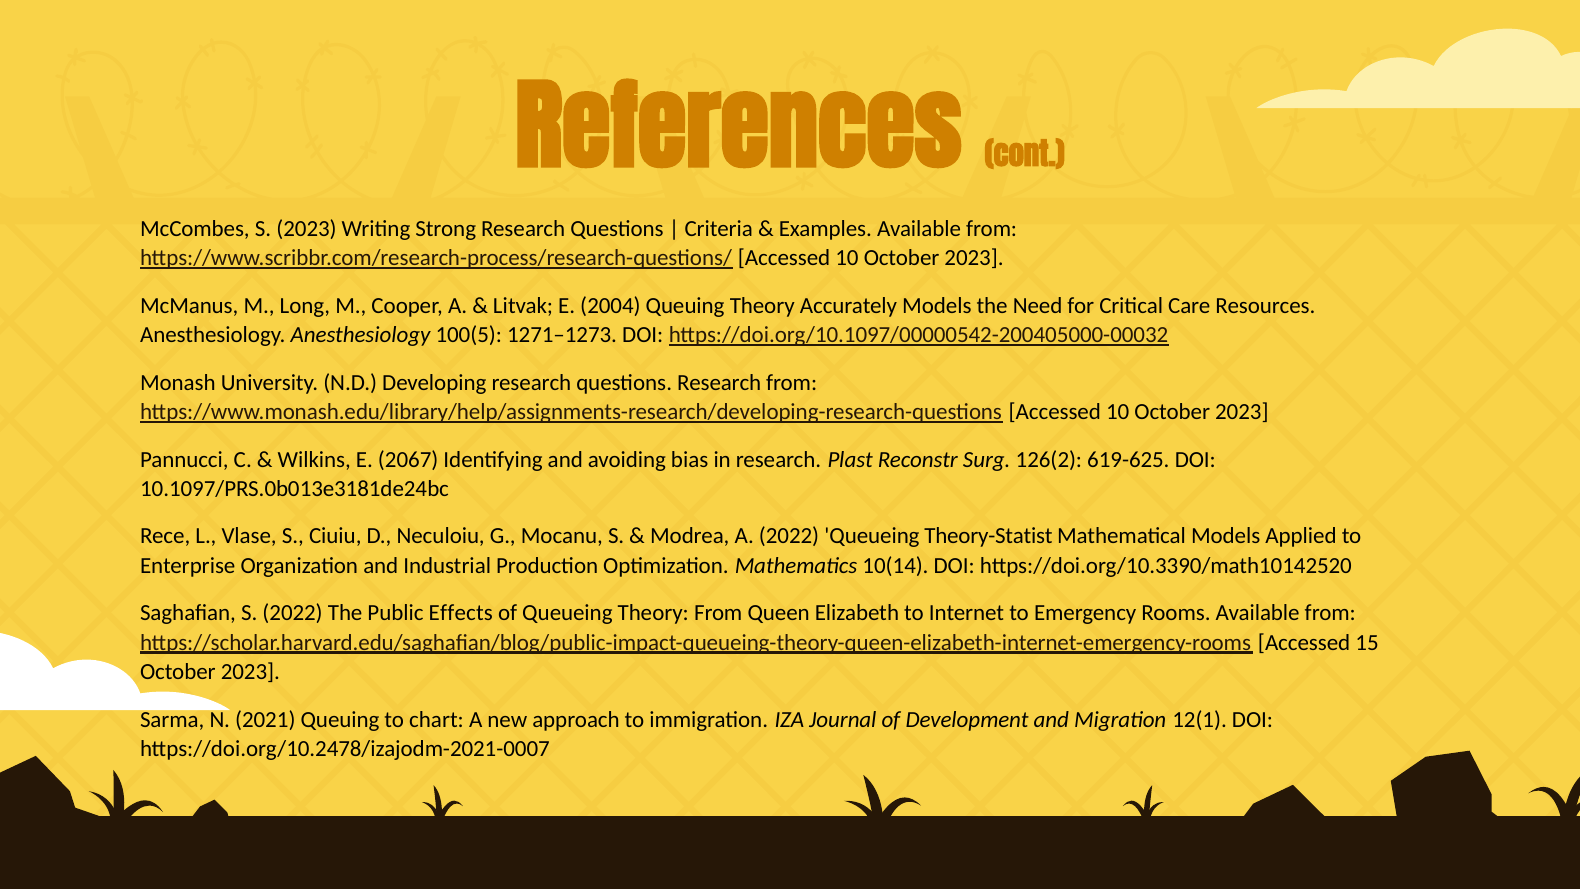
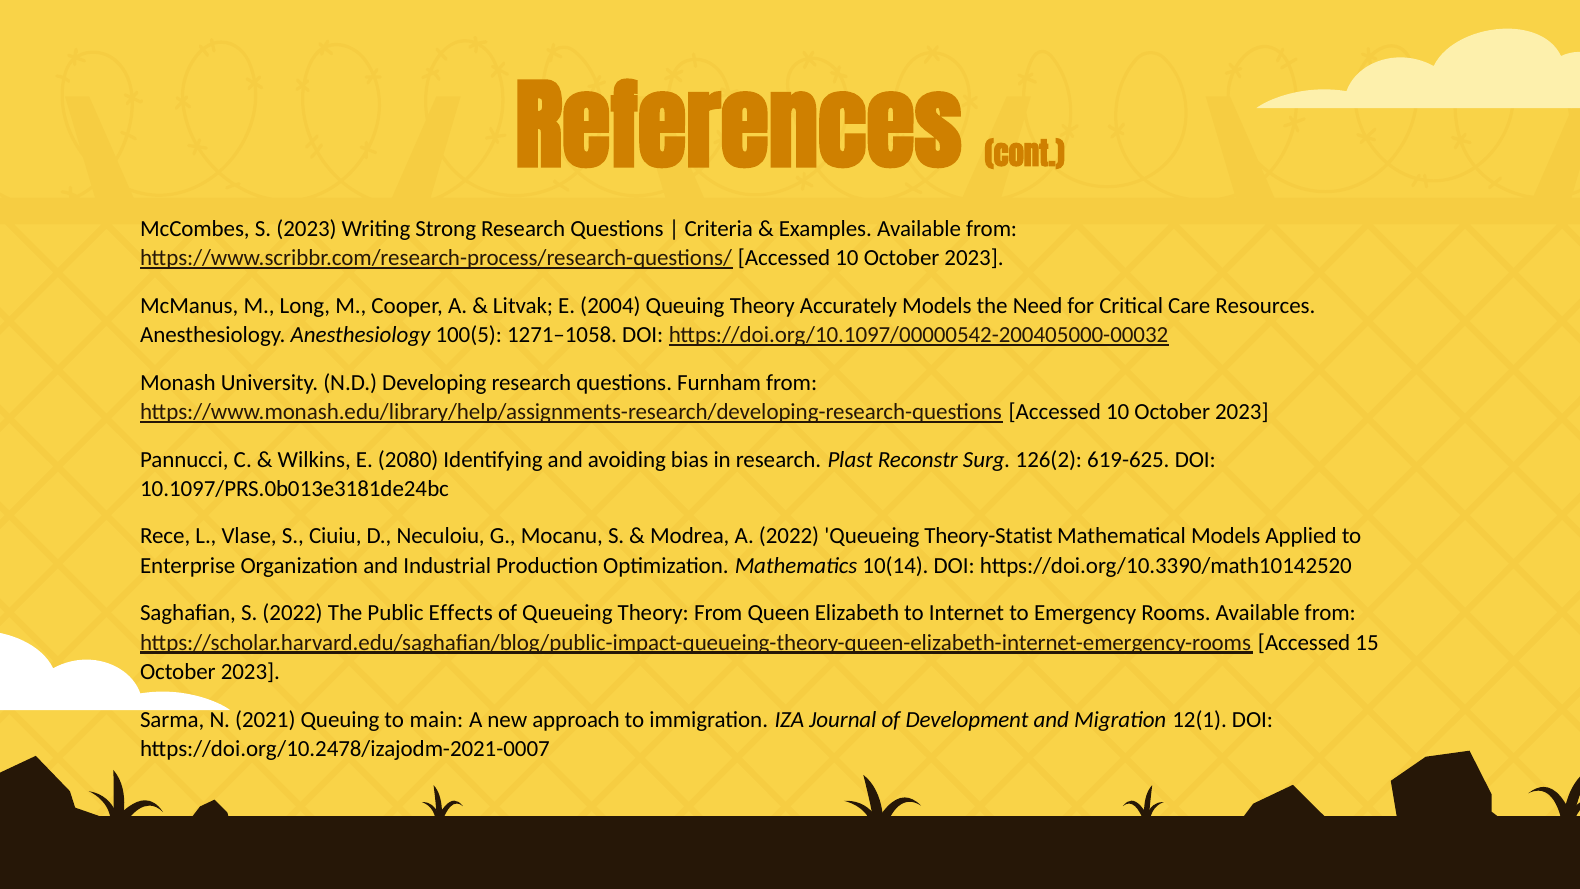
1271–1273: 1271–1273 -> 1271–1058 (562, 335)
questions Research: Research -> Furnham (719, 383)
2067: 2067 -> 2080 (408, 460)
chart: chart -> main (436, 719)
